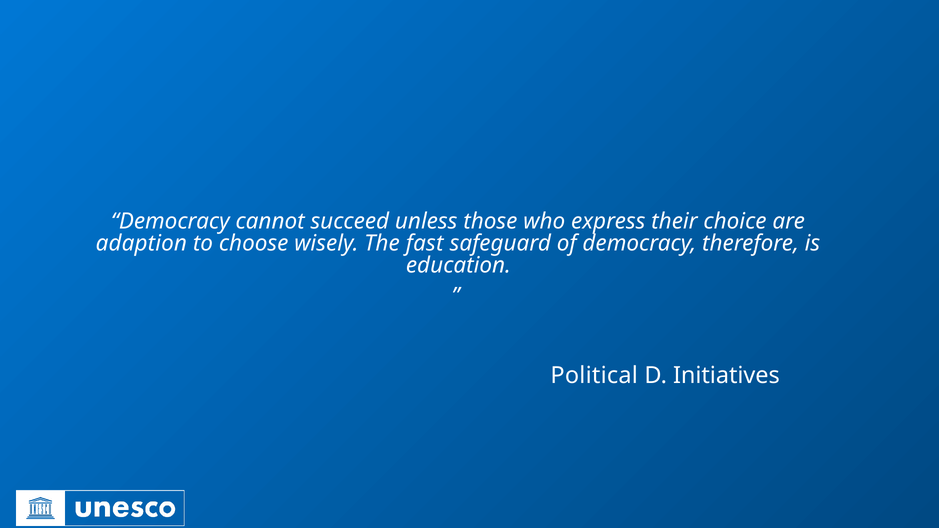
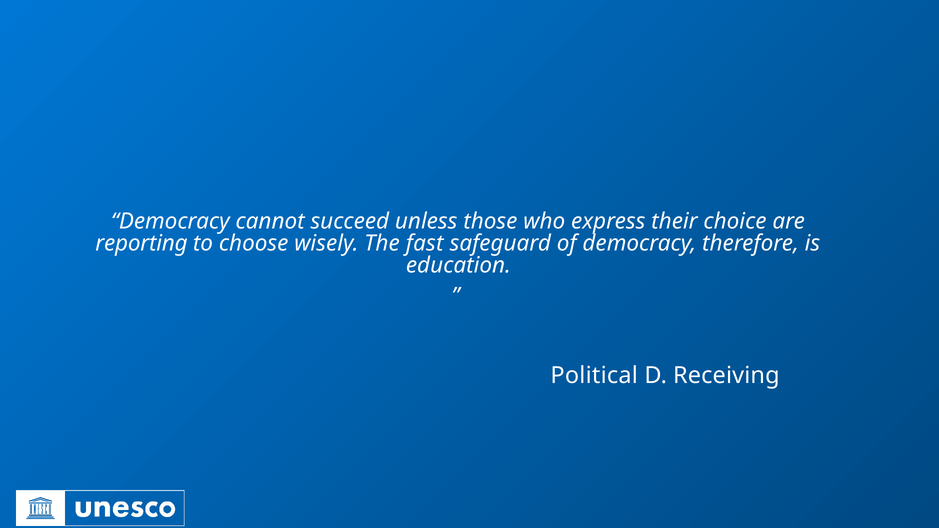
adaption: adaption -> reporting (142, 243)
Initiatives: Initiatives -> Receiving (726, 376)
